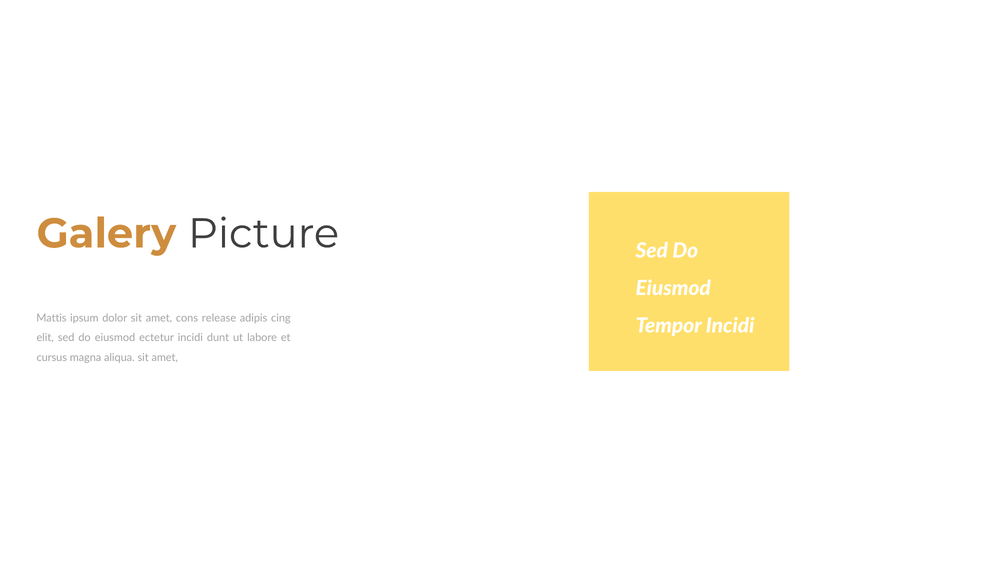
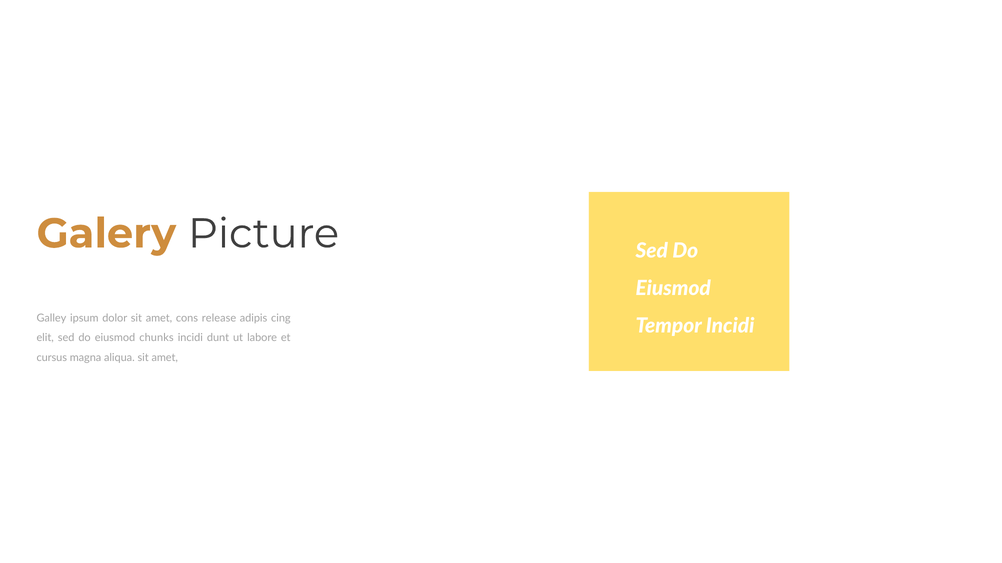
Mattis: Mattis -> Galley (51, 318)
ectetur: ectetur -> chunks (156, 338)
